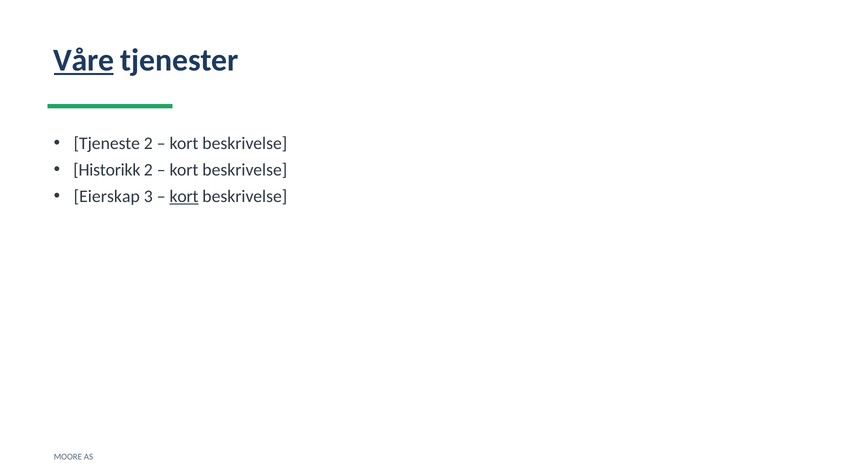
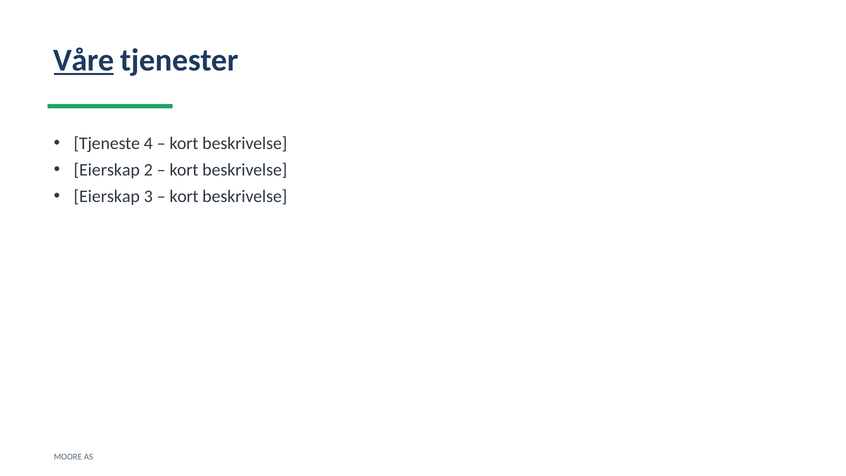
Tjeneste 2: 2 -> 4 (148, 143)
Historikk: Historikk -> Eierskap (107, 170)
kort underline: present -> none (184, 196)
